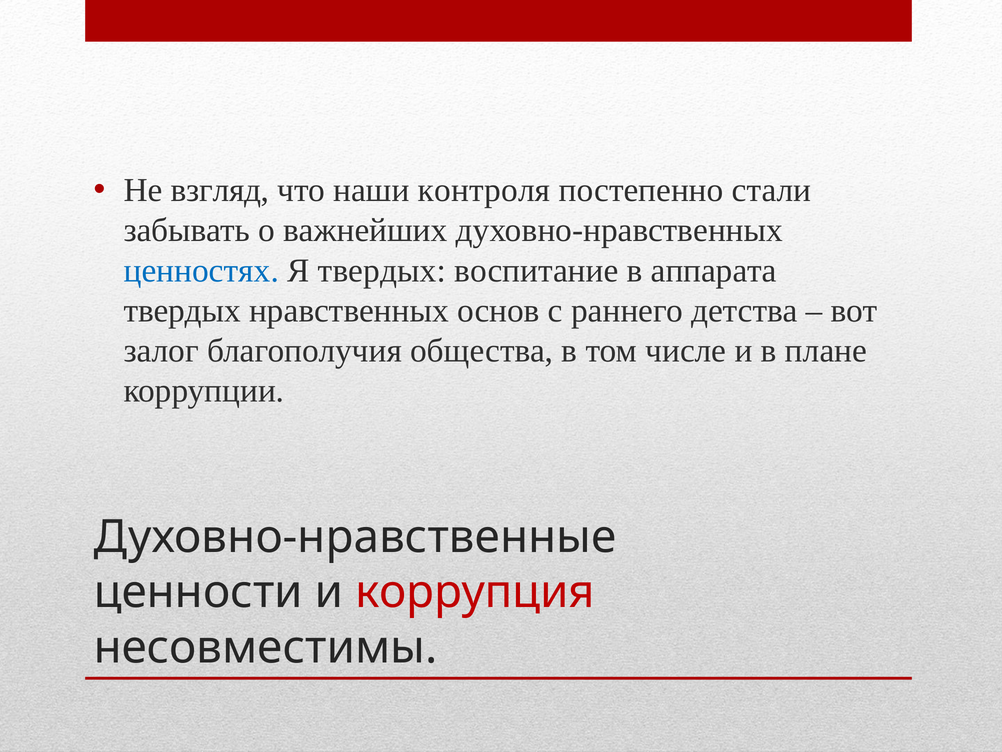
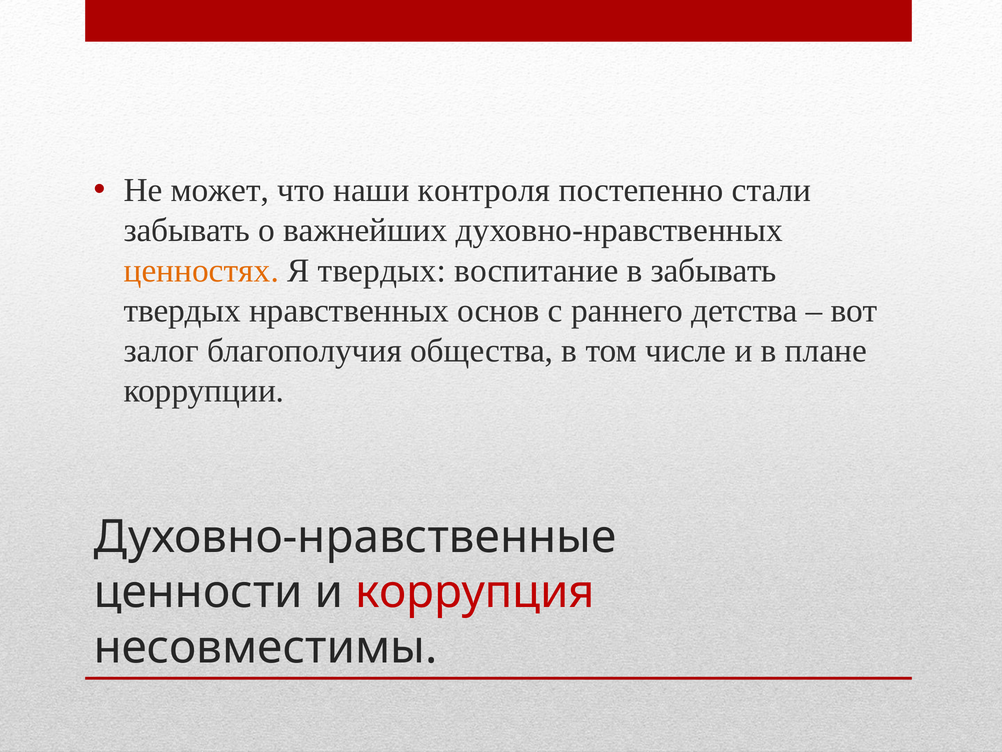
взгляд: взгляд -> может (220, 190)
ценностях colour: blue -> orange (201, 270)
в аппарата: аппарата -> забывать (714, 270)
